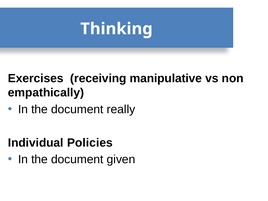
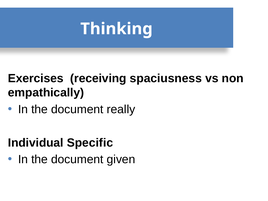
manipulative: manipulative -> spaciusness (166, 78)
Policies: Policies -> Specific (90, 143)
